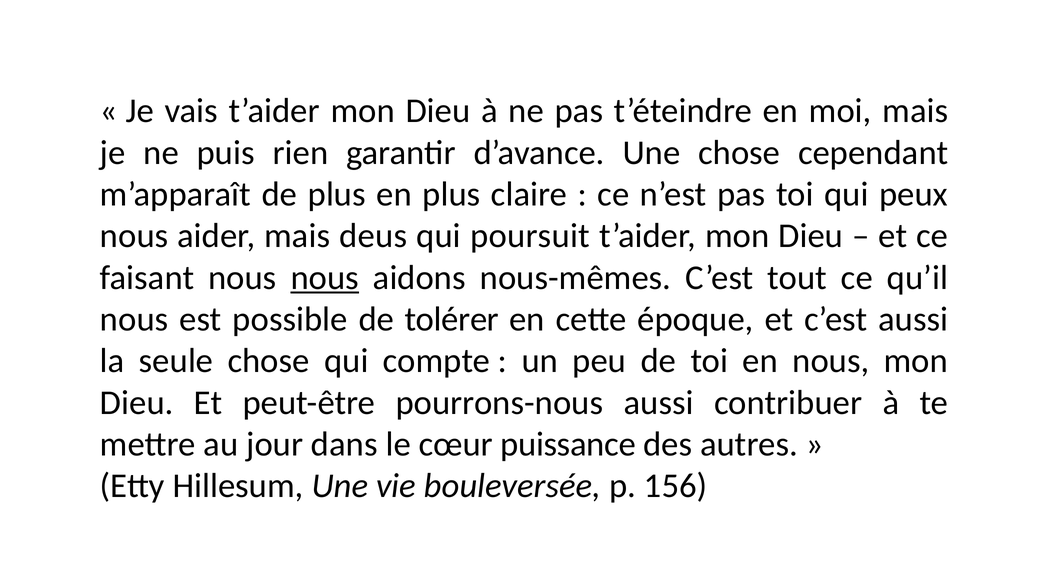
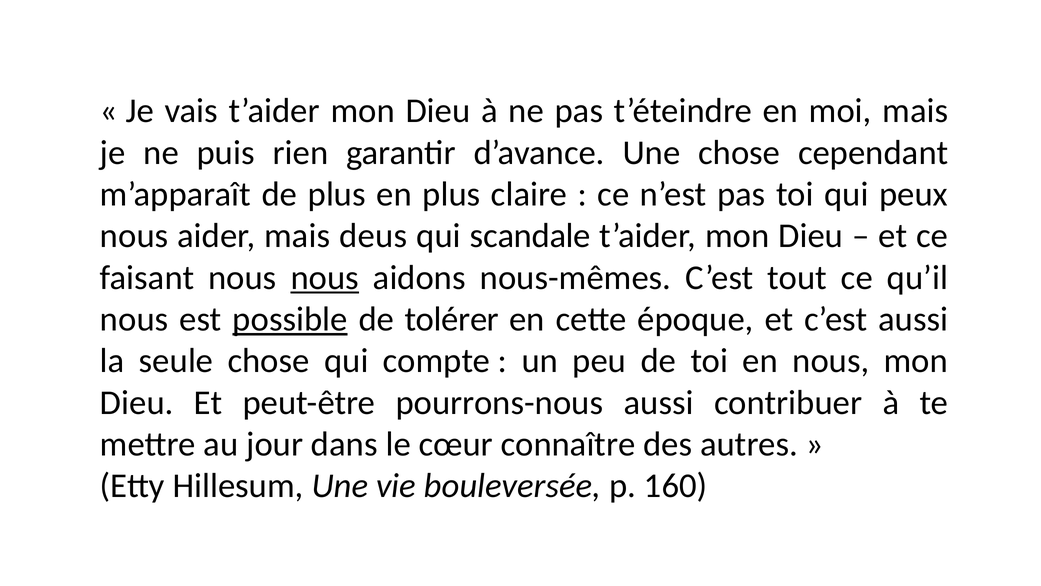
poursuit: poursuit -> scandale (530, 236)
possible underline: none -> present (290, 319)
puissance: puissance -> connaître (568, 444)
156: 156 -> 160 (676, 486)
